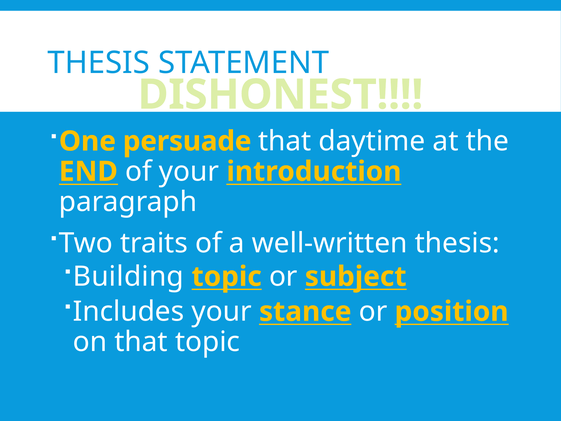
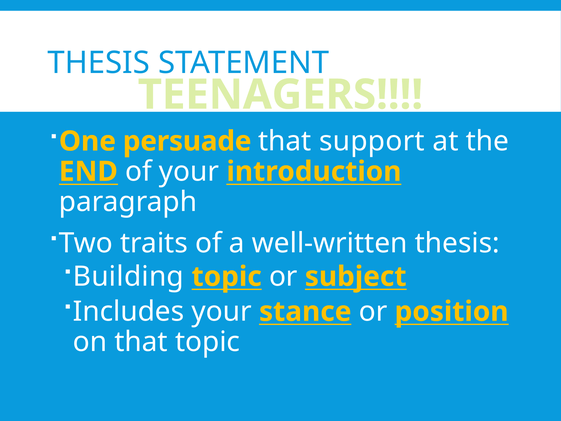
DISHONEST: DISHONEST -> TEENAGERS (280, 95)
daytime: daytime -> support (372, 141)
